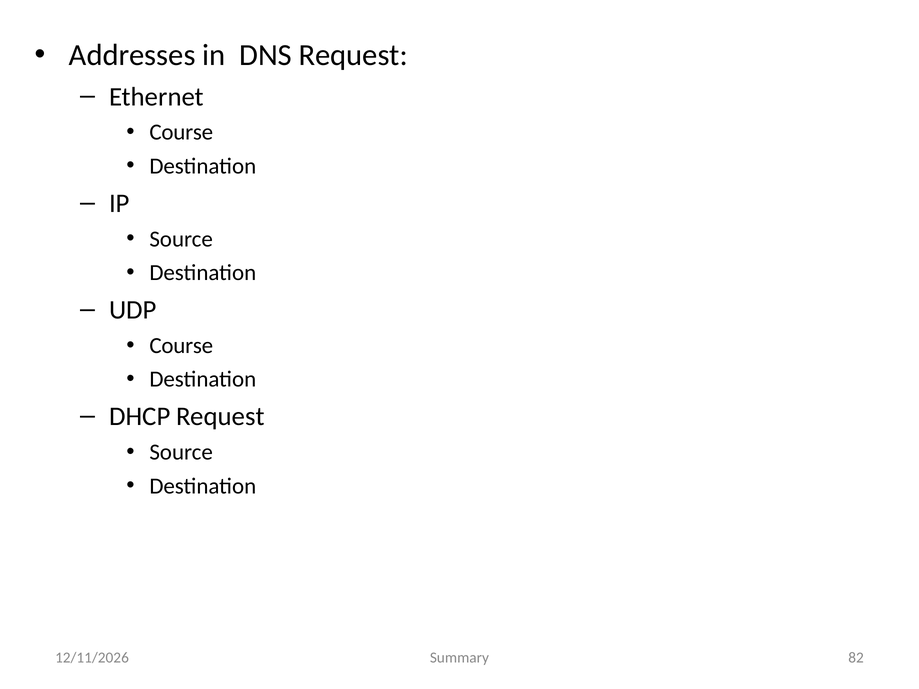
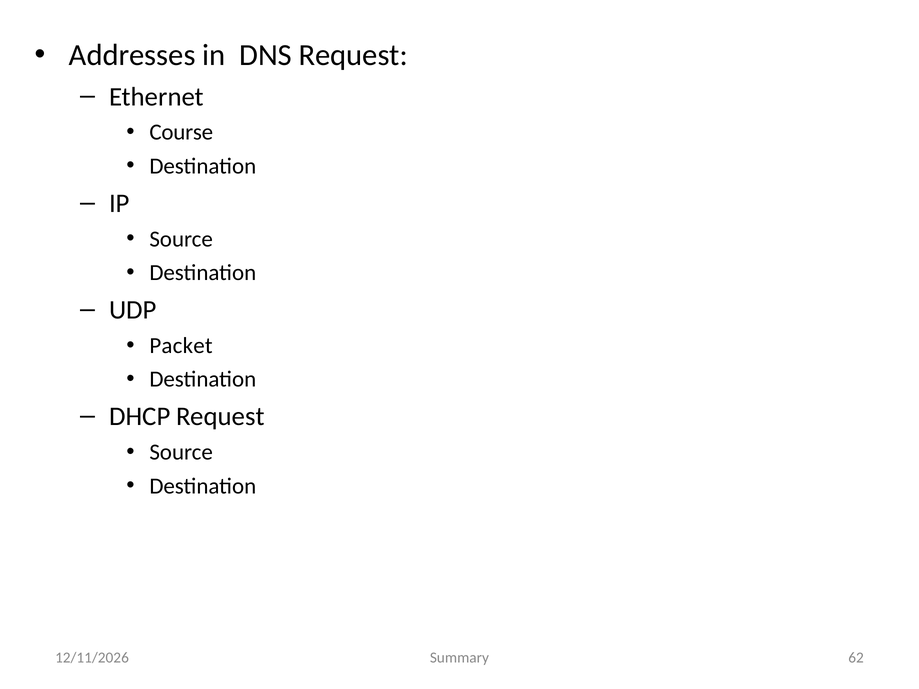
Course: Course -> Packet (181, 346)
82: 82 -> 62 (856, 658)
